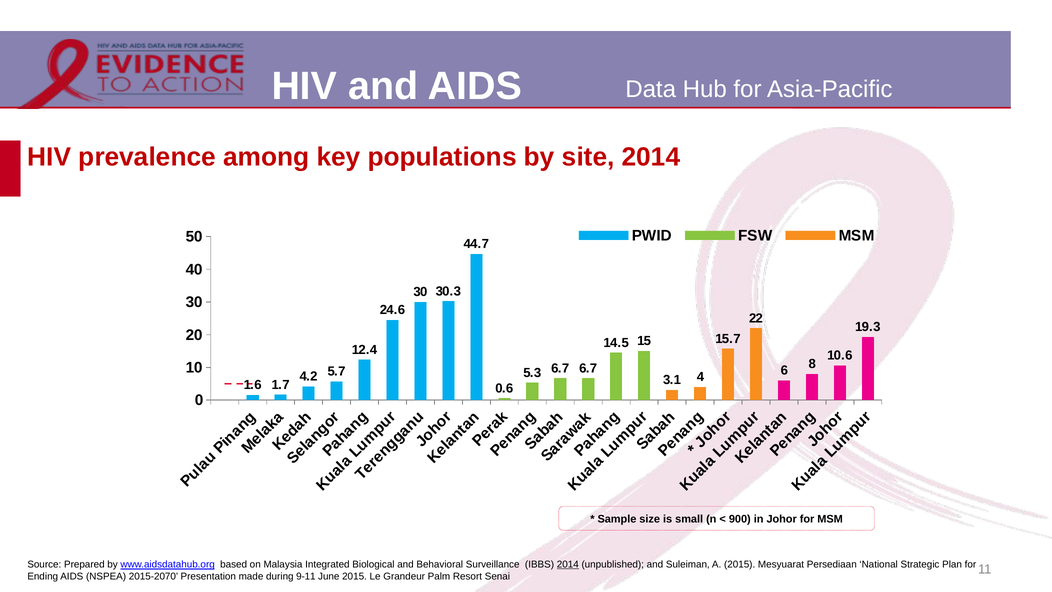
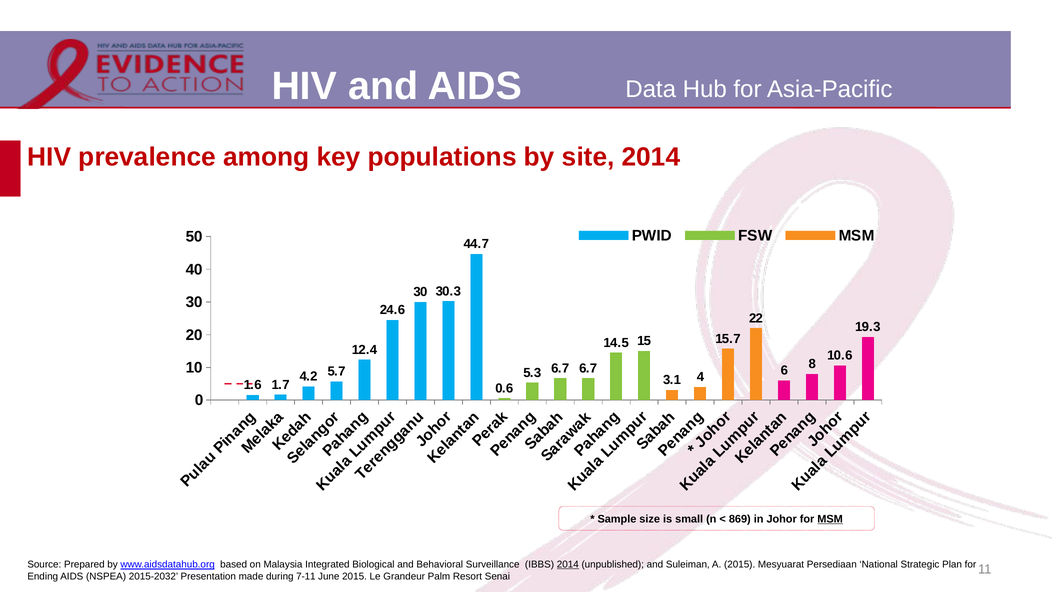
900: 900 -> 869 (740, 519)
MSM underline: none -> present (830, 519)
2015-2070: 2015-2070 -> 2015-2032 (153, 576)
9-11: 9-11 -> 7-11 (306, 576)
